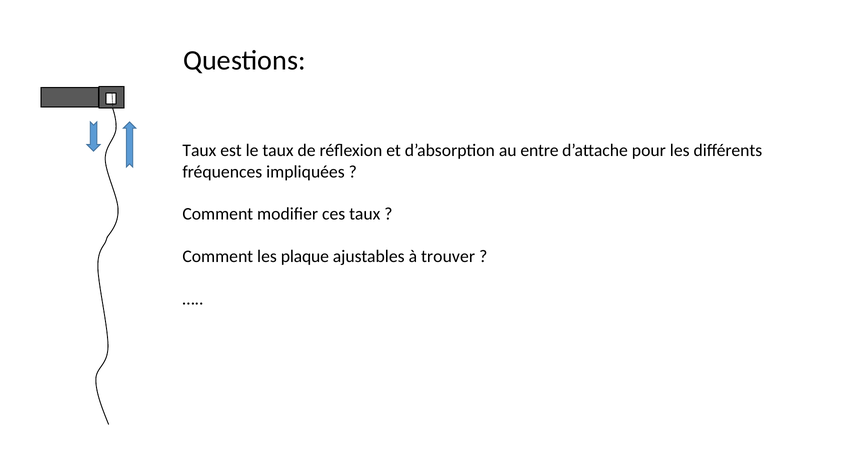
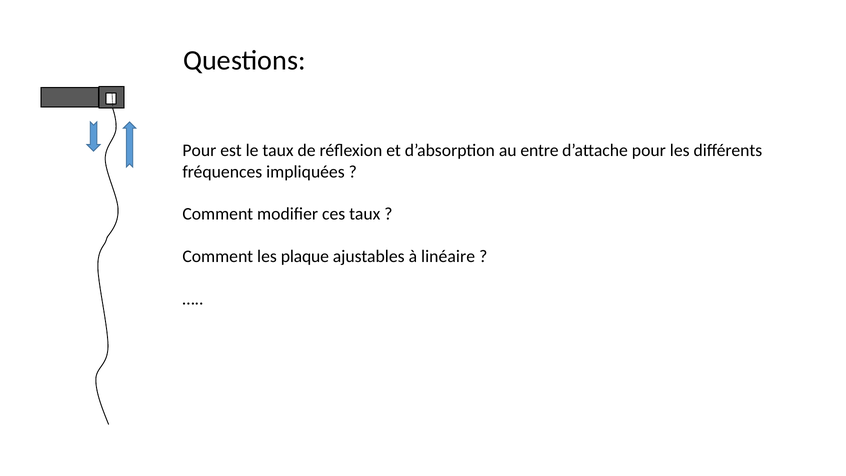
Taux: Taux -> Pour (199, 151)
trouver: trouver -> linéaire (448, 256)
